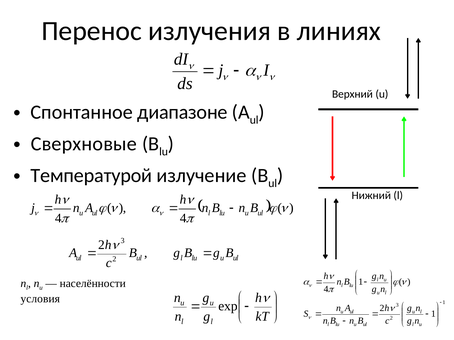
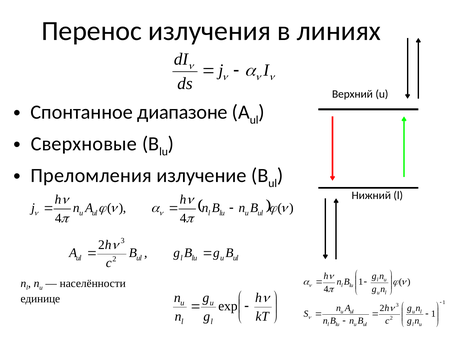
Температурой: Температурой -> Преломления (91, 176)
условия: условия -> единице (40, 299)
